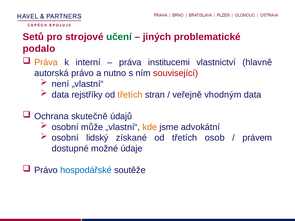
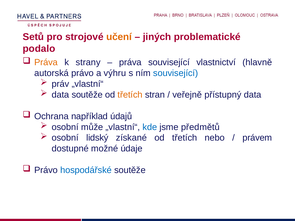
učení colour: green -> orange (119, 37)
interní: interní -> strany (88, 62)
práva institucemi: institucemi -> související (169, 62)
nutno: nutno -> výhru (115, 73)
související colour: red -> blue (176, 73)
není: není -> práv (60, 84)
data rejstříky: rejstříky -> soutěže (87, 95)
vhodným: vhodným -> přístupný (223, 95)
skutečně: skutečně -> například (90, 116)
kde colour: orange -> blue (150, 127)
advokátní: advokátní -> předmětů (200, 127)
osob: osob -> nebo (215, 138)
